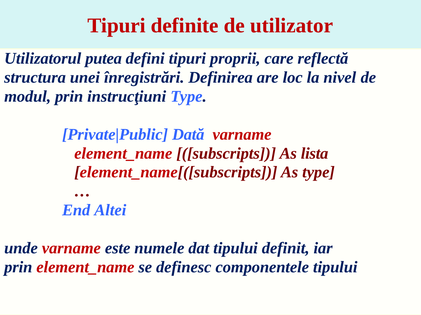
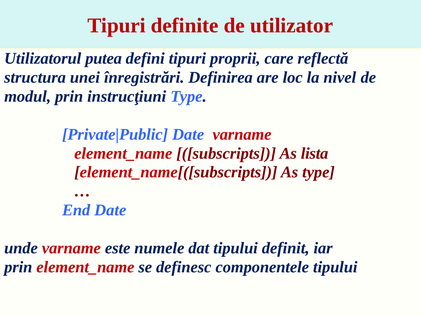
Dată: Dată -> Date (188, 135)
End Altei: Altei -> Date (110, 211)
